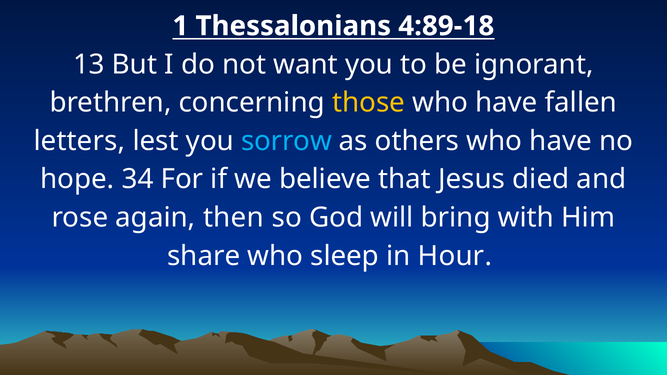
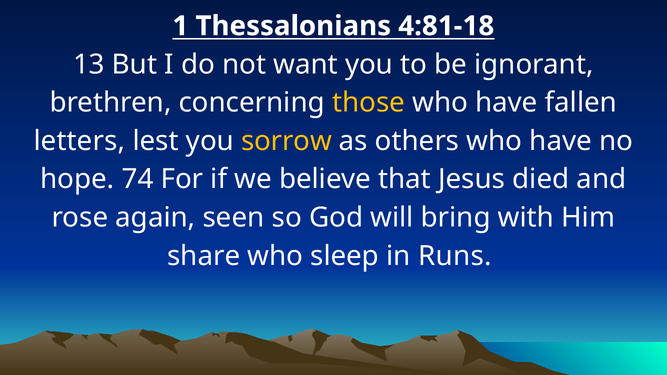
4:89-18: 4:89-18 -> 4:81-18 (446, 26)
sorrow colour: light blue -> yellow (287, 141)
34: 34 -> 74 (138, 179)
then: then -> seen (234, 218)
Hour: Hour -> Runs (455, 256)
